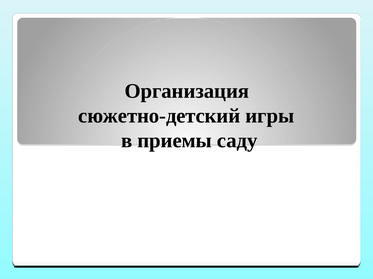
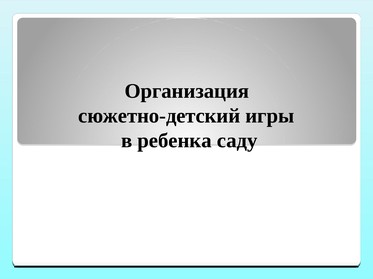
приемы: приемы -> ребенка (175, 141)
